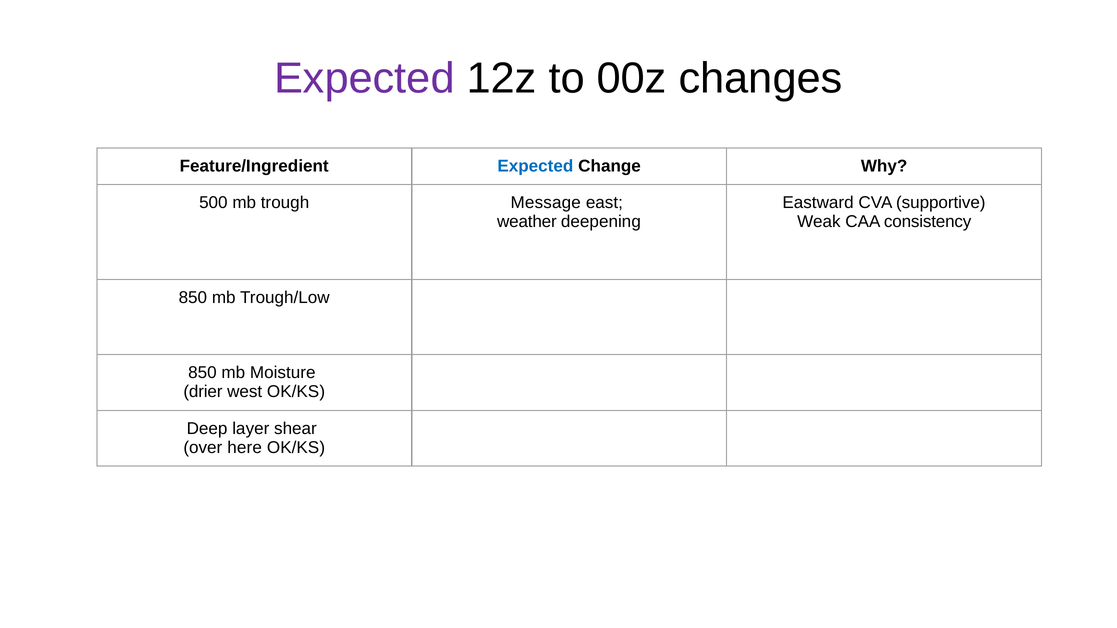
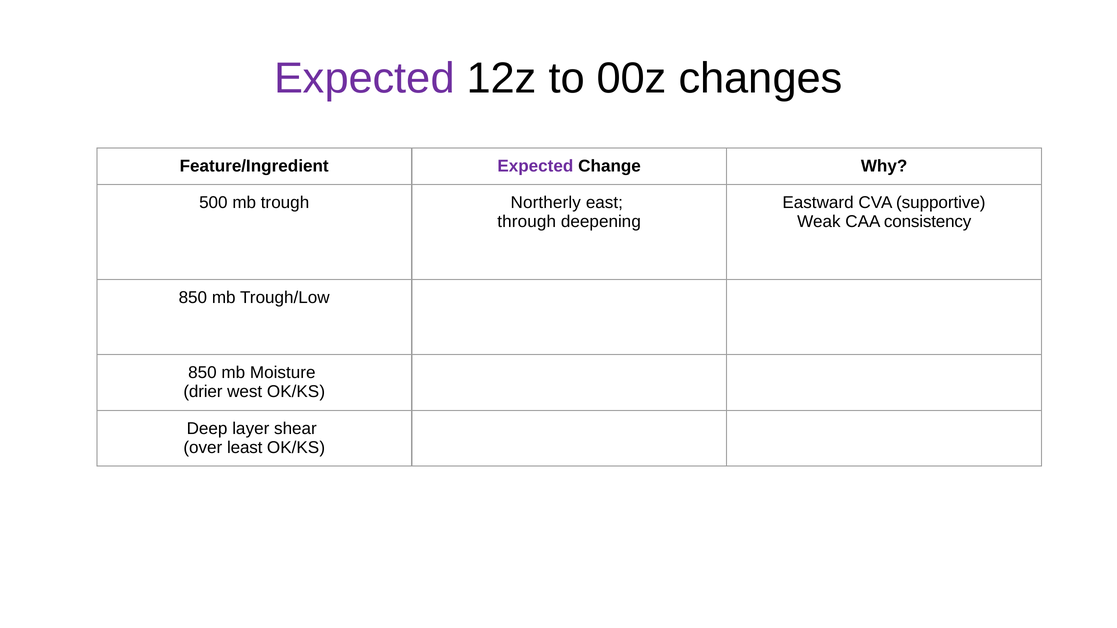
Expected colour: blue -> purple (535, 166)
Message: Message -> Northerly (546, 203)
weather: weather -> through (527, 222)
here: here -> least (245, 448)
